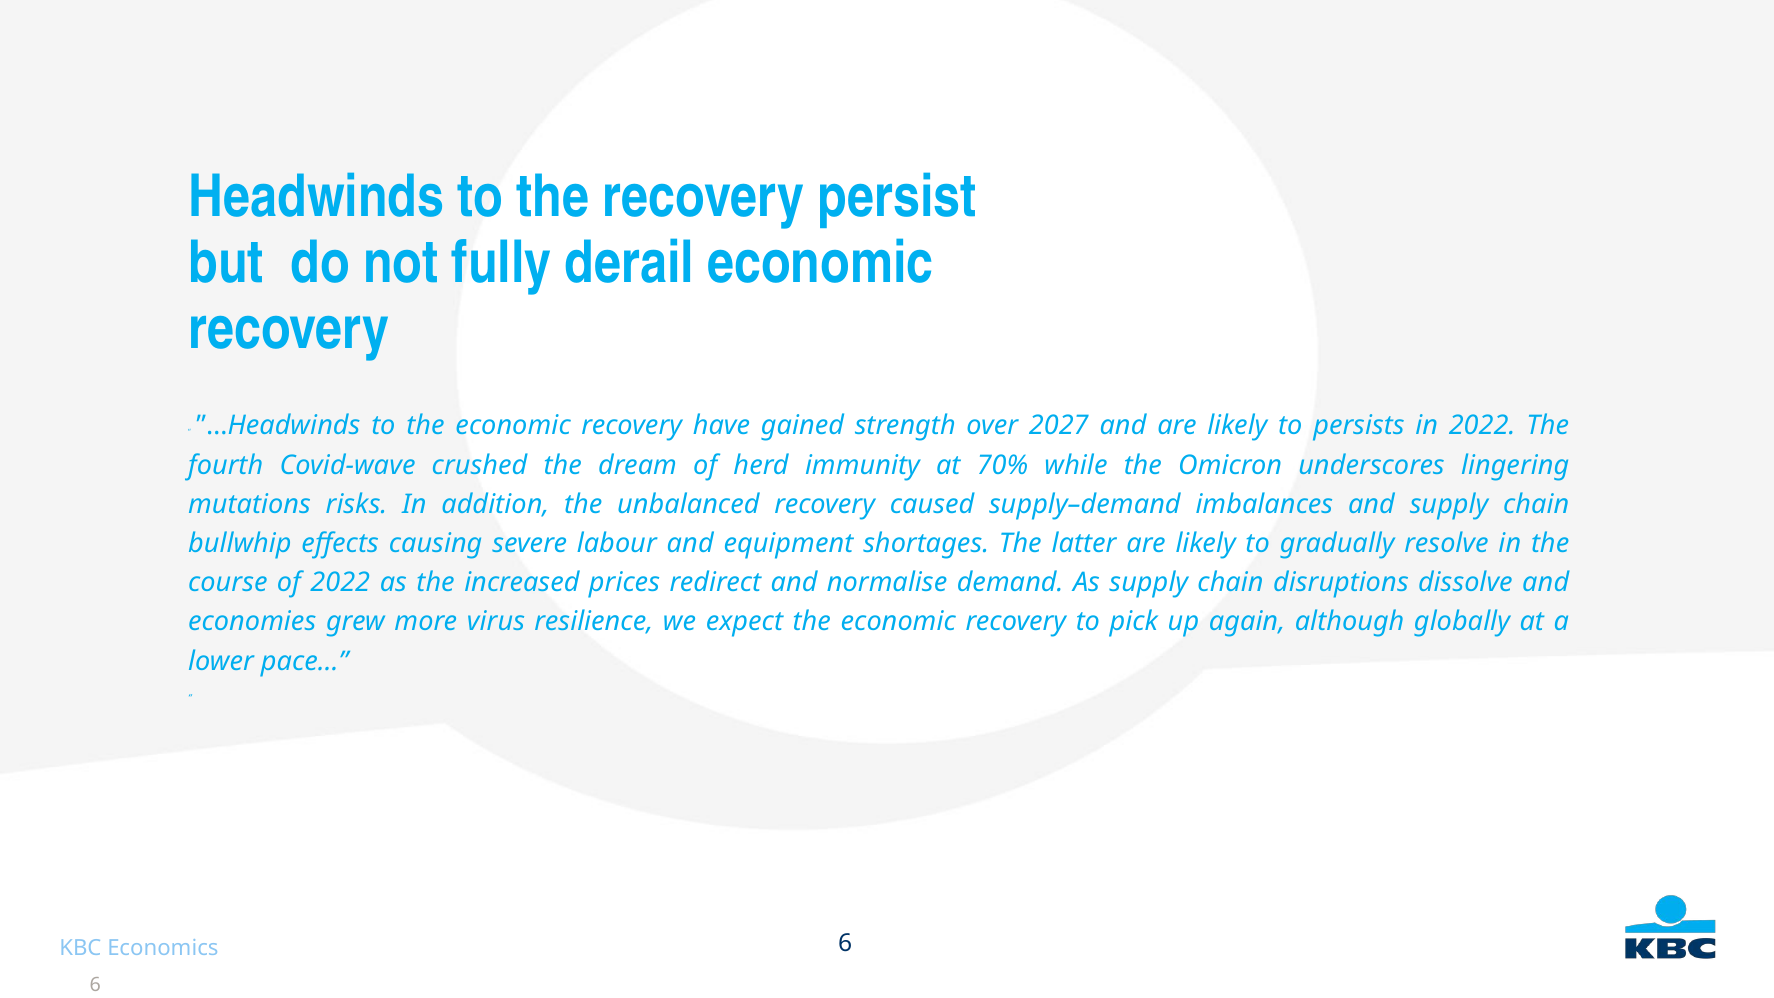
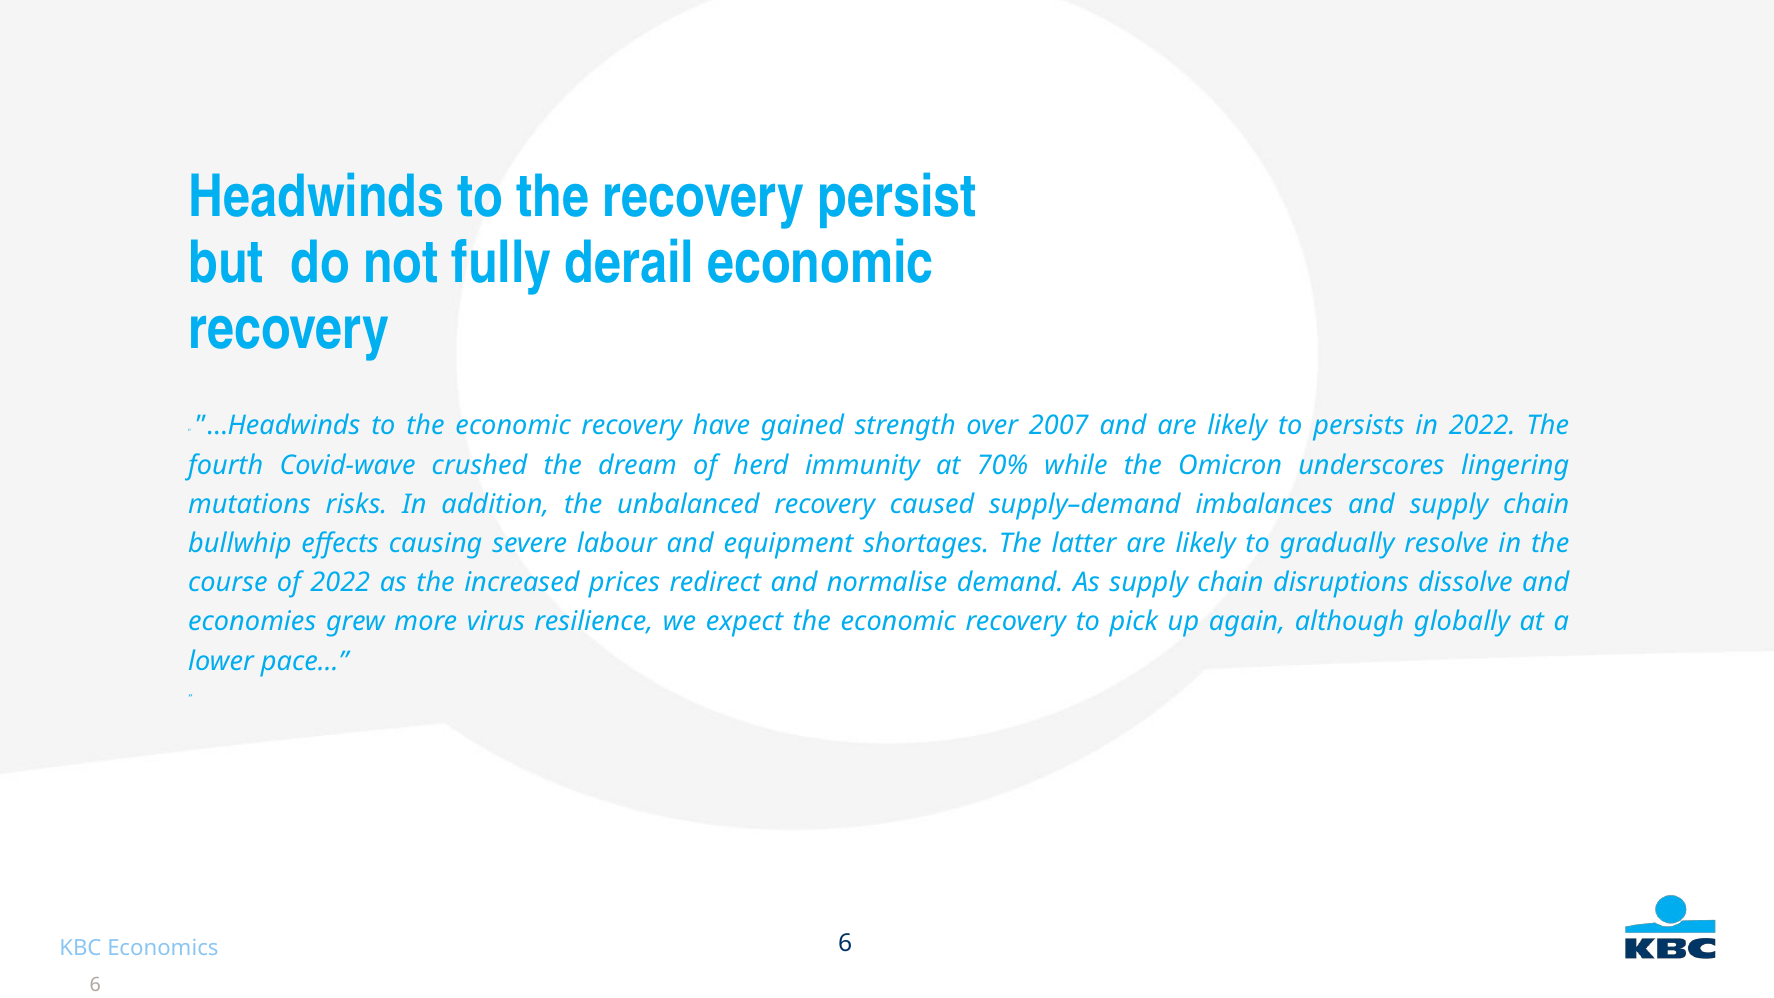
2027: 2027 -> 2007 (1059, 426)
